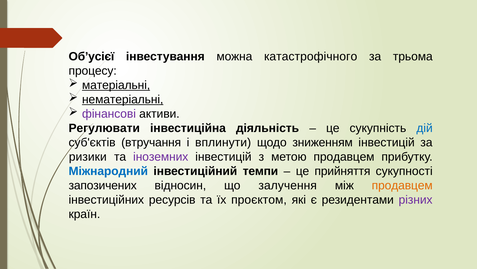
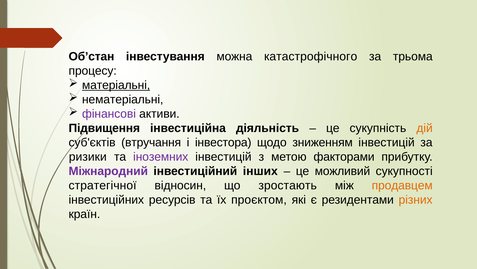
Об’усієї: Об’усієї -> Об’стан (91, 56)
нематеріальні underline: present -> none (123, 99)
Регулювати: Регулювати -> Підвищення (104, 128)
дій colour: blue -> orange (425, 128)
вплинути: вплинути -> інвестора (223, 142)
метою продавцем: продавцем -> факторами (344, 157)
Міжнародний colour: blue -> purple (108, 171)
темпи: темпи -> інших (260, 171)
прийняття: прийняття -> можливий (342, 171)
запозичених: запозичених -> стратегічної (103, 185)
залучення: залучення -> зростають (288, 185)
різних colour: purple -> orange (416, 199)
